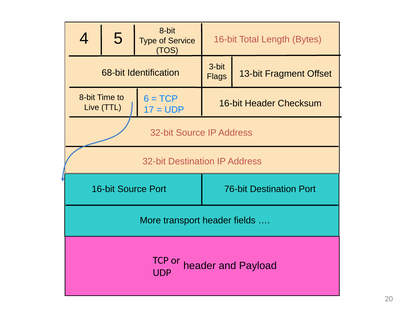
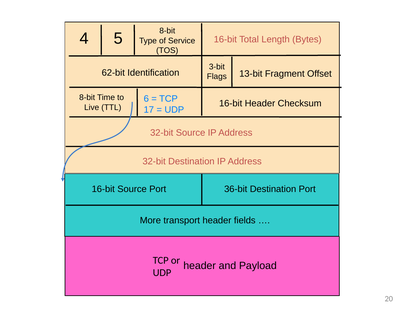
68-bit: 68-bit -> 62-bit (113, 73)
76-bit: 76-bit -> 36-bit (236, 189)
